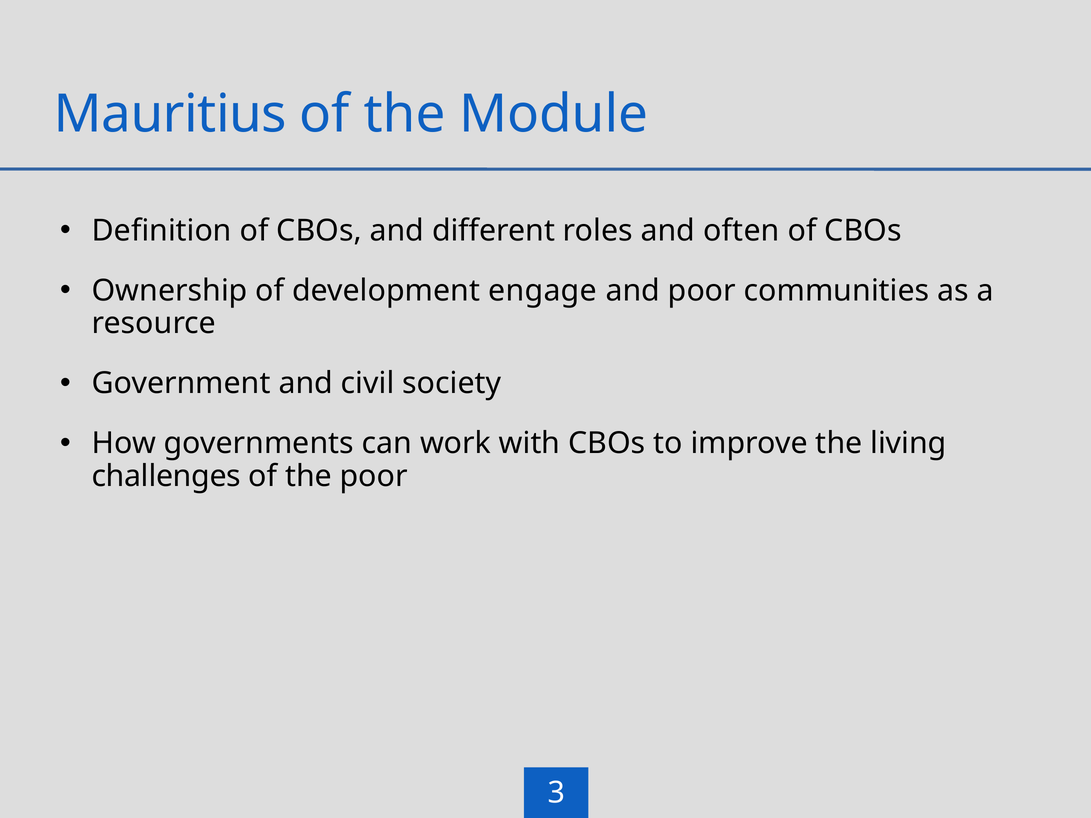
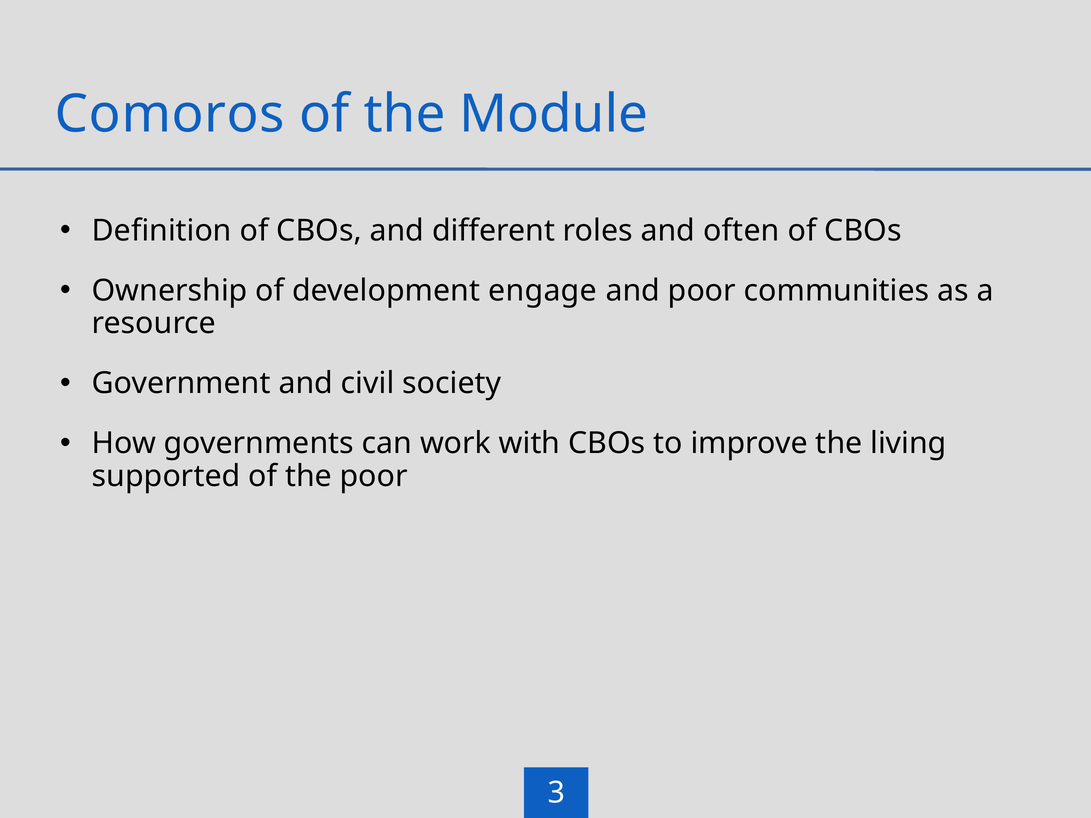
Mauritius: Mauritius -> Comoros (170, 114)
challenges: challenges -> supported (166, 476)
